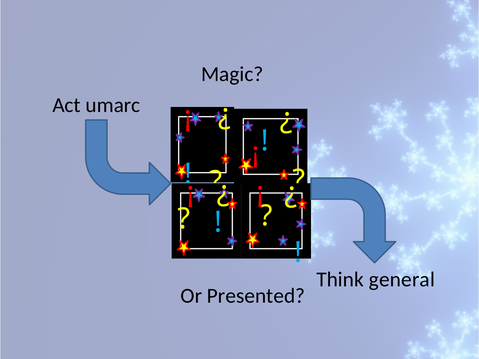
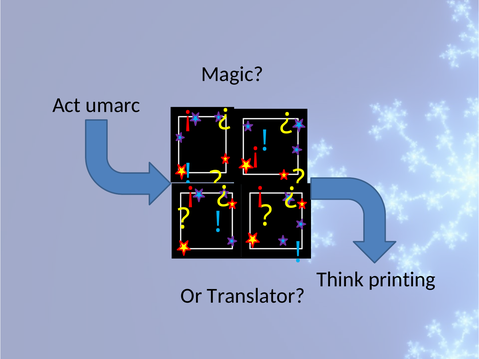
general: general -> printing (402, 280)
Presented: Presented -> Translator (256, 296)
